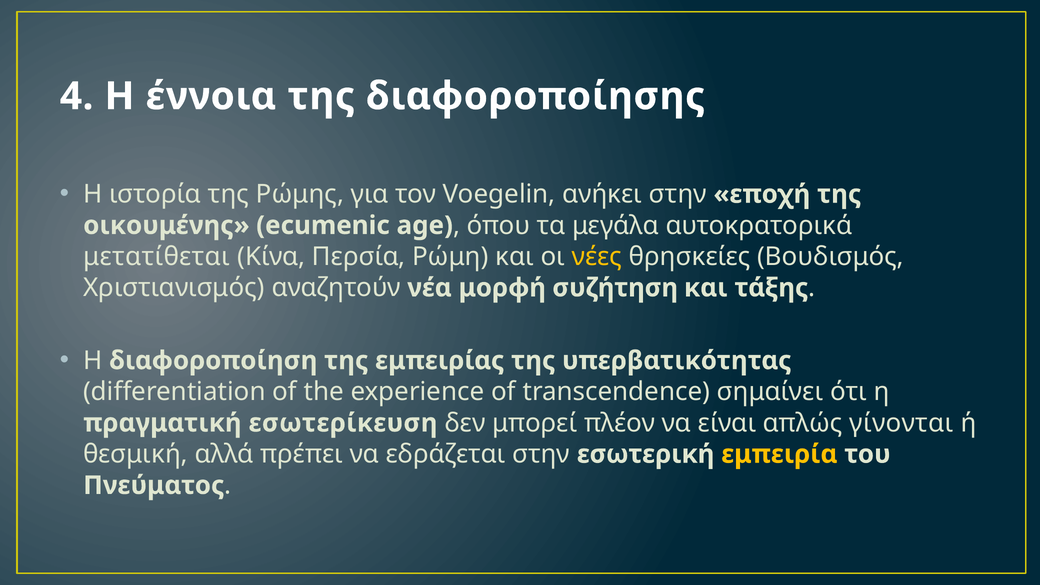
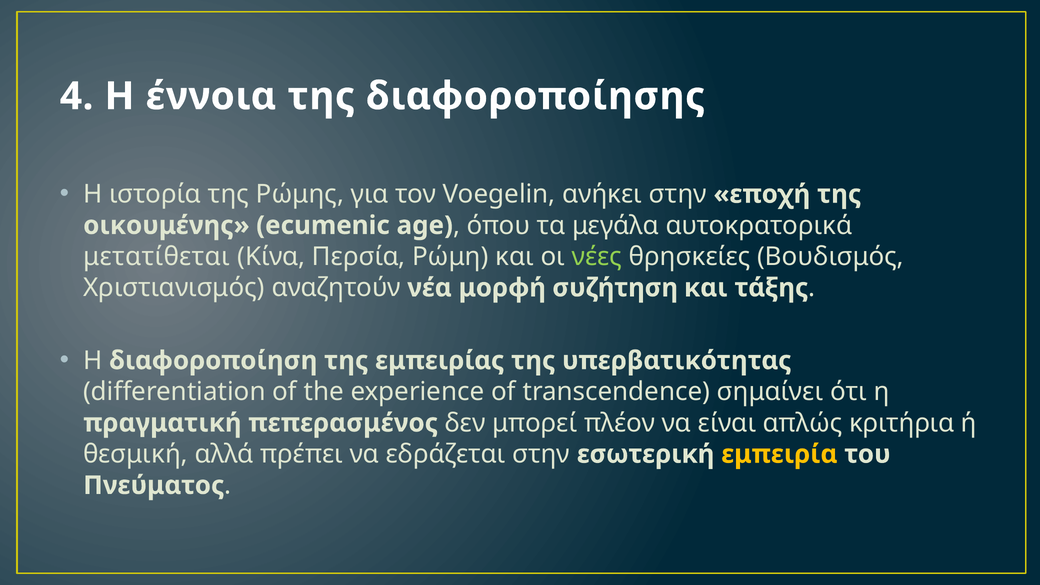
νέες colour: yellow -> light green (597, 257)
εσωτερίκευση: εσωτερίκευση -> πεπερασμένος (343, 423)
γίνονται: γίνονται -> κριτήρια (902, 423)
